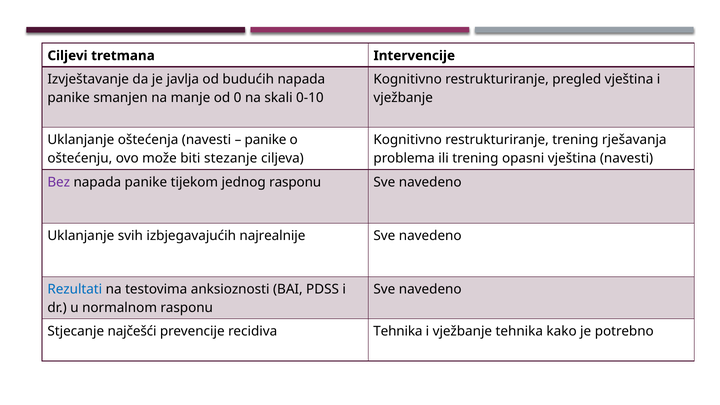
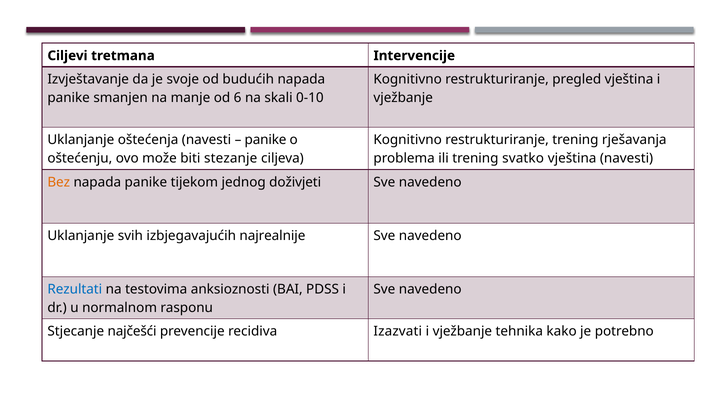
javlja: javlja -> svoje (183, 79)
0: 0 -> 6 (238, 98)
opasni: opasni -> svatko (523, 158)
Bez colour: purple -> orange (59, 182)
jednog rasponu: rasponu -> doživjeti (295, 182)
recidiva Tehnika: Tehnika -> Izazvati (398, 331)
